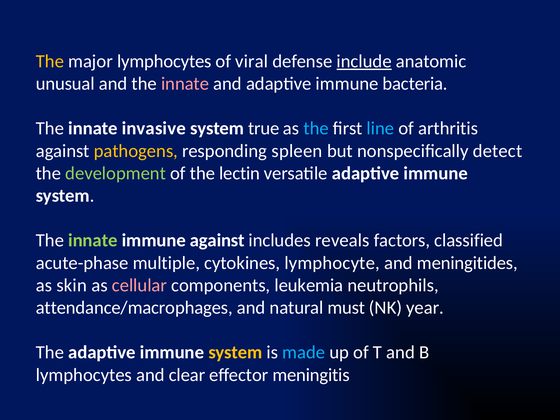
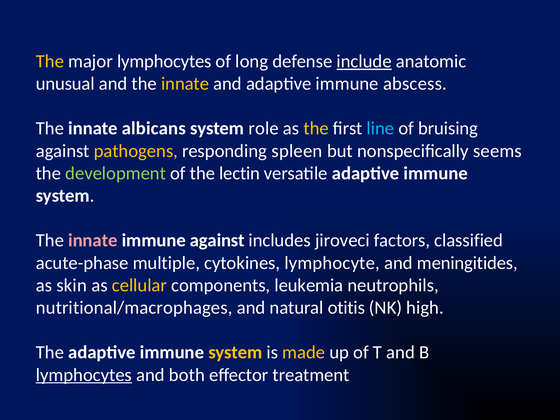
viral: viral -> long (252, 61)
innate colour: pink -> yellow (185, 84)
bacteria: bacteria -> abscess (415, 84)
invasive: invasive -> albicans (154, 128)
true: true -> role (264, 128)
the colour: light blue -> yellow (316, 128)
arthritis: arthritis -> bruising (448, 128)
detect: detect -> seems (498, 151)
innate colour: light green -> pink (93, 240)
reveals: reveals -> jiroveci (342, 240)
cellular colour: pink -> yellow (139, 285)
attendance/macrophages: attendance/macrophages -> nutritional/macrophages (134, 308)
must: must -> otitis (346, 308)
year: year -> high (425, 308)
made colour: light blue -> yellow (304, 352)
lymphocytes underline: none -> present (84, 375)
clear: clear -> both (187, 375)
meningitis: meningitis -> treatment (311, 375)
